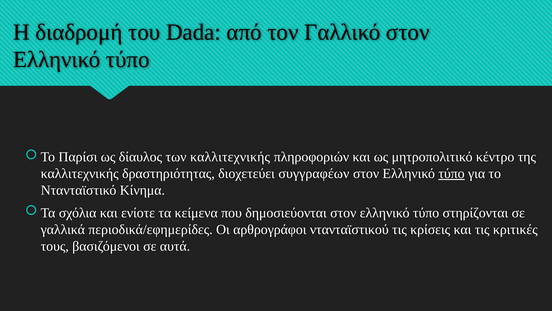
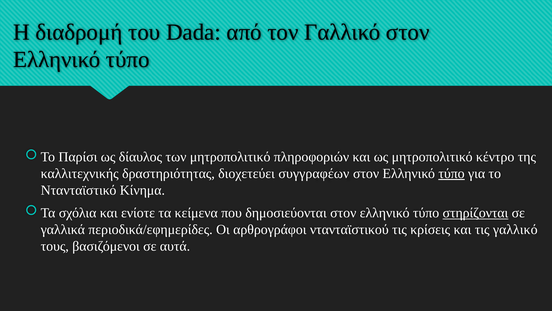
των καλλιτεχνικής: καλλιτεχνικής -> μητροπολιτικό (230, 157)
στηρίζονται underline: none -> present (475, 213)
τις κριτικές: κριτικές -> γαλλικό (515, 229)
